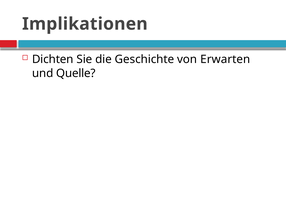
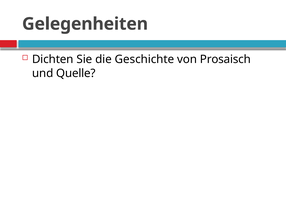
Implikationen: Implikationen -> Gelegenheiten (85, 24)
Erwarten: Erwarten -> Prosaisch (225, 59)
